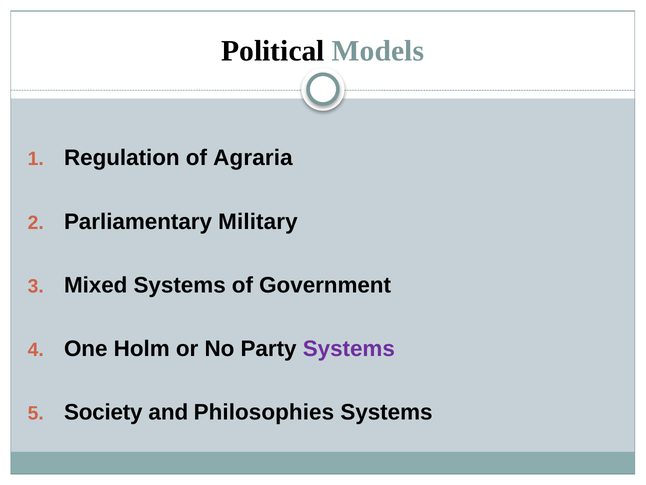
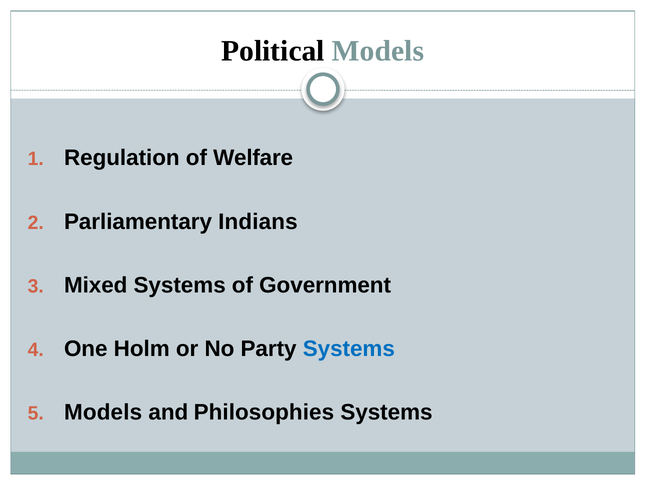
Agraria: Agraria -> Welfare (253, 158)
Military: Military -> Indians (258, 221)
Systems colour: purple -> blue (349, 348)
Society: Society -> Models (103, 412)
